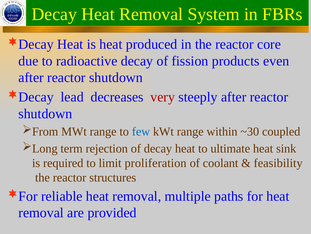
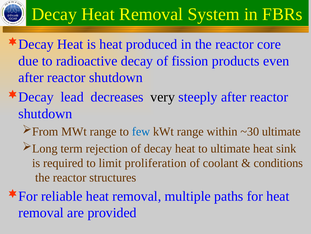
very colour: red -> black (163, 97)
~30 coupled: coupled -> ultimate (281, 131)
feasibility: feasibility -> conditions (278, 163)
